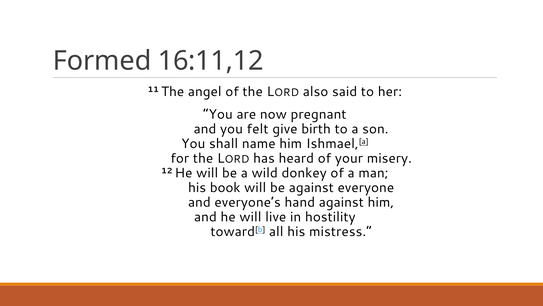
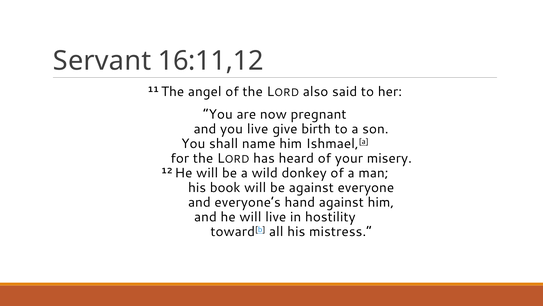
Formed: Formed -> Servant (102, 61)
you felt: felt -> live (258, 129)
